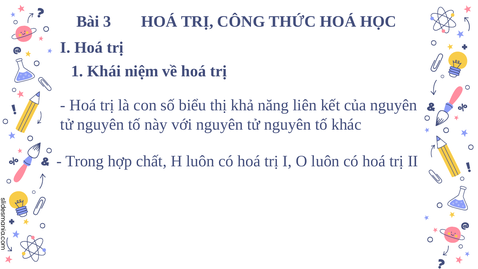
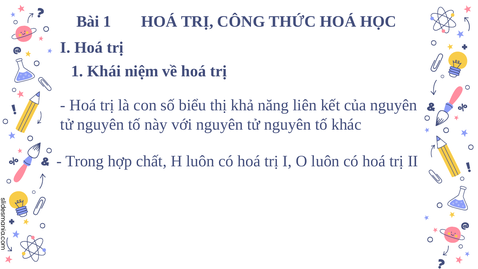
Bài 3: 3 -> 1 (107, 21)
